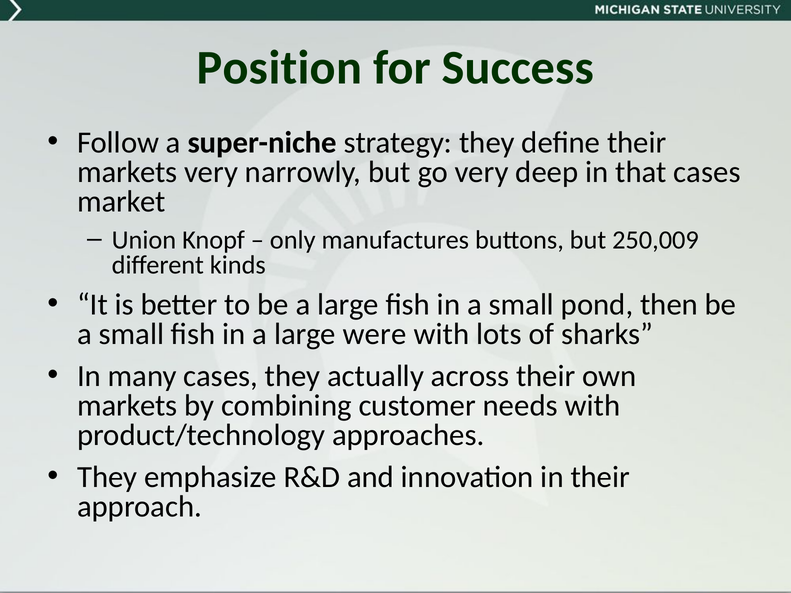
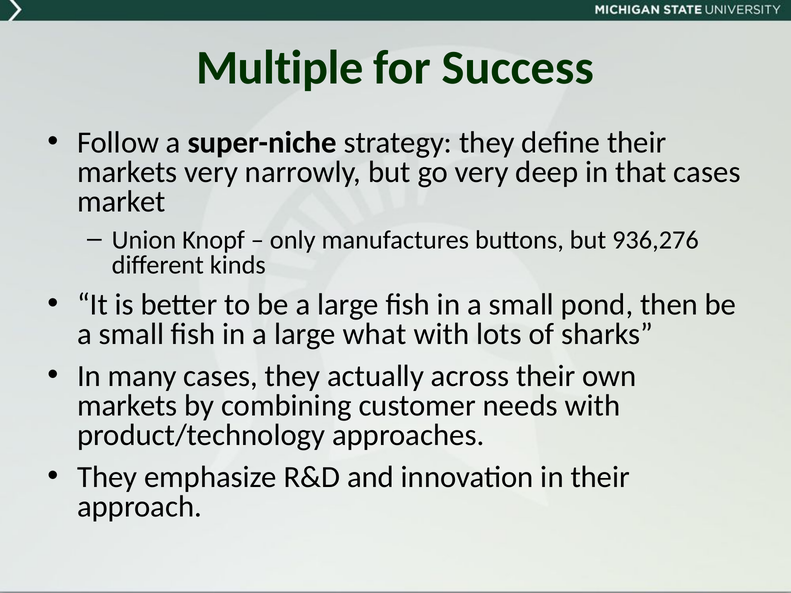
Position: Position -> Multiple (280, 68)
250,009: 250,009 -> 936,276 (655, 240)
were: were -> what (375, 334)
